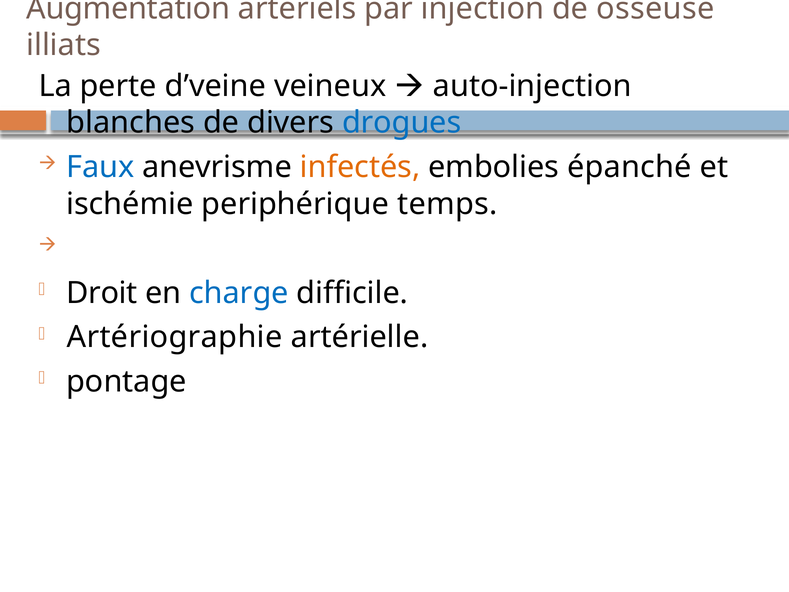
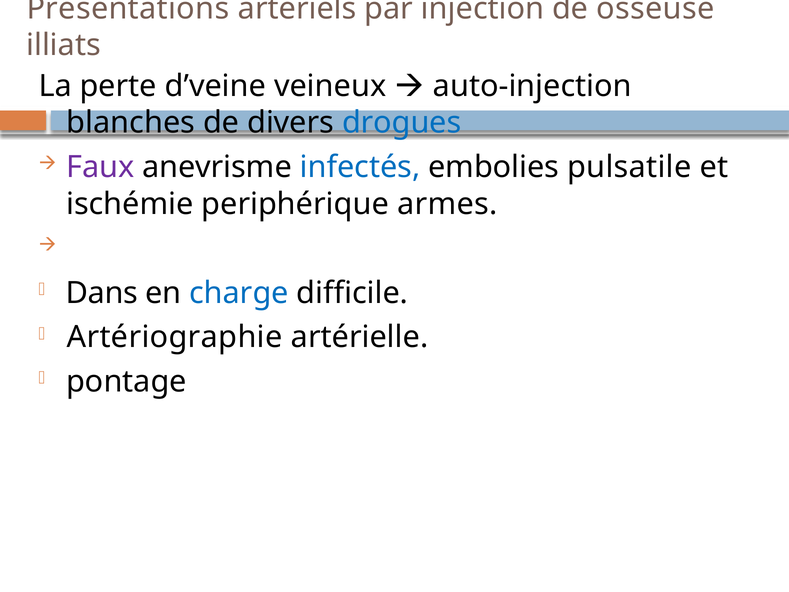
Augmentation: Augmentation -> Présentations (128, 8)
Faux colour: blue -> purple (100, 167)
infectés colour: orange -> blue (360, 167)
épanché: épanché -> pulsatile (629, 167)
temps: temps -> armes (447, 204)
Droit: Droit -> Dans (102, 293)
